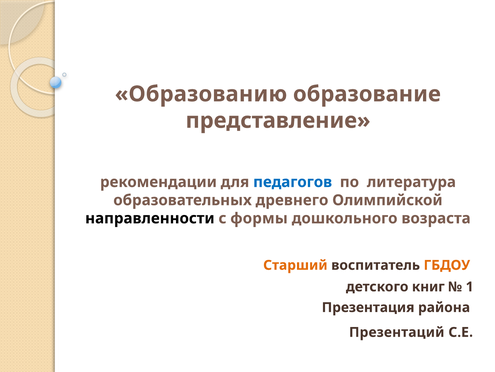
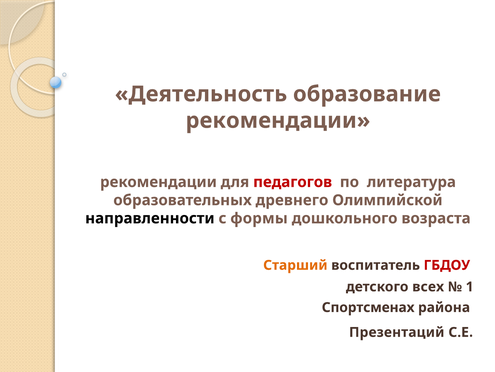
Образованию: Образованию -> Деятельность (201, 94)
представление: представление -> рекомендации (278, 120)
педагогов colour: blue -> red (293, 182)
ГБДОУ colour: orange -> red (447, 265)
книг: книг -> всех (428, 286)
Презентация: Презентация -> Спортсменах (368, 307)
